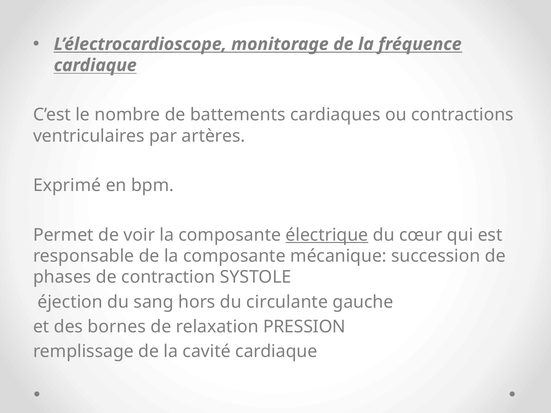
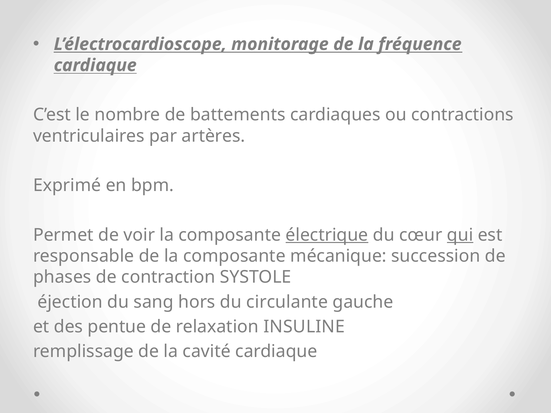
qui underline: none -> present (460, 235)
bornes: bornes -> pentue (117, 327)
PRESSION: PRESSION -> INSULINE (304, 327)
